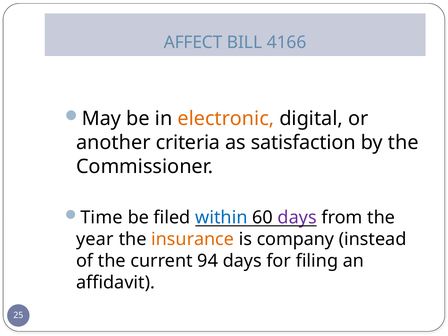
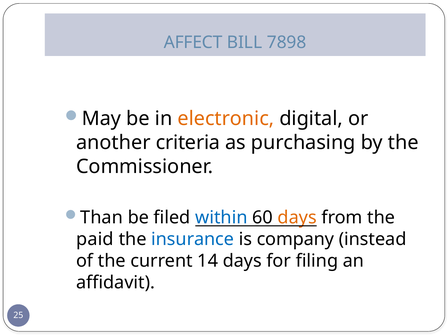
4166: 4166 -> 7898 (287, 42)
satisfaction: satisfaction -> purchasing (303, 143)
Time: Time -> Than (102, 218)
days colour: purple -> orange (297, 218)
year: year -> paid (95, 239)
insurance colour: orange -> blue (193, 239)
94: 94 -> 14 (208, 261)
